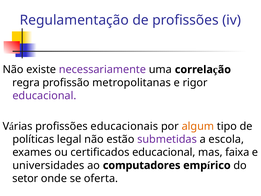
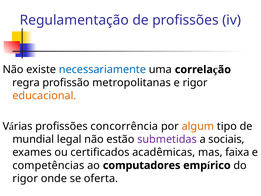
necessariamente colour: purple -> blue (102, 69)
educacional colour: purple -> orange (44, 96)
educacionais: educacionais -> concorrência (124, 126)
políticas: políticas -> mundial (33, 139)
escola: escola -> sociais (226, 139)
certificados educacional: educacional -> acadêmicas (164, 152)
universidades: universidades -> competências (48, 165)
setor: setor -> rigor (25, 178)
